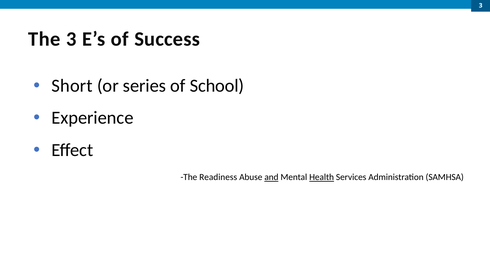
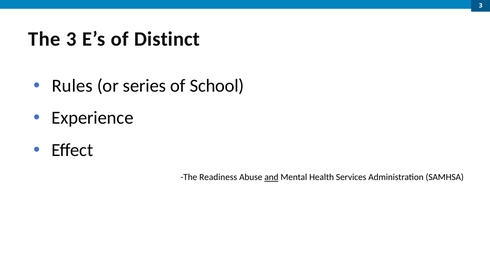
Success: Success -> Distinct (167, 39)
Short: Short -> Rules (72, 86)
Health underline: present -> none (322, 177)
